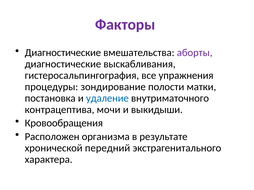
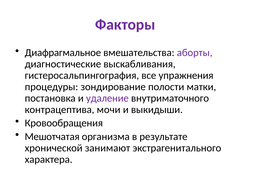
Диагностические: Диагностические -> Диафрагмальное (63, 53)
удаление colour: blue -> purple (107, 99)
Расположен: Расположен -> Мешотчатая (52, 137)
передний: передний -> занимают (108, 148)
